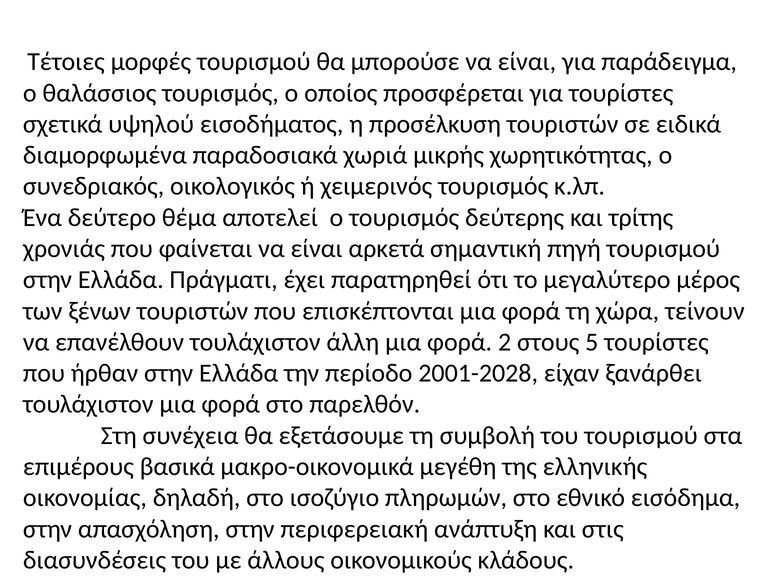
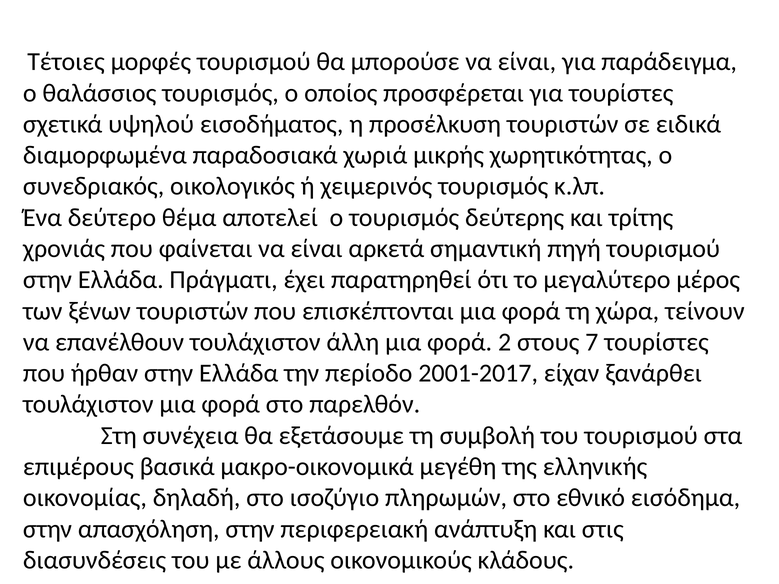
5: 5 -> 7 (592, 342)
2001-2028: 2001-2028 -> 2001-2017 (478, 373)
